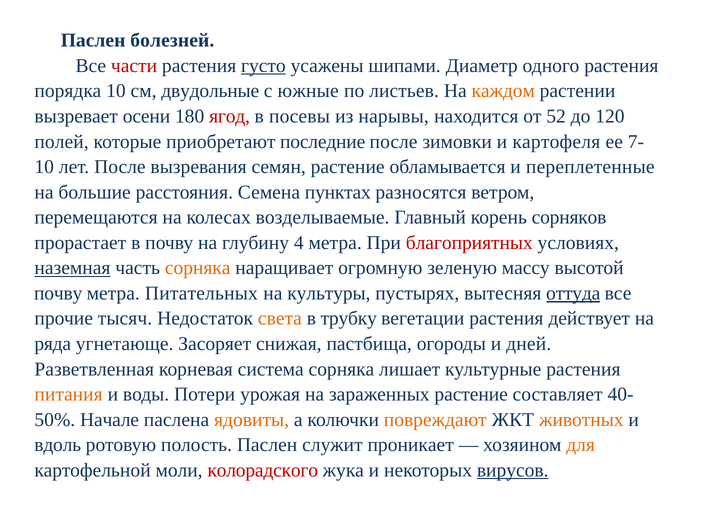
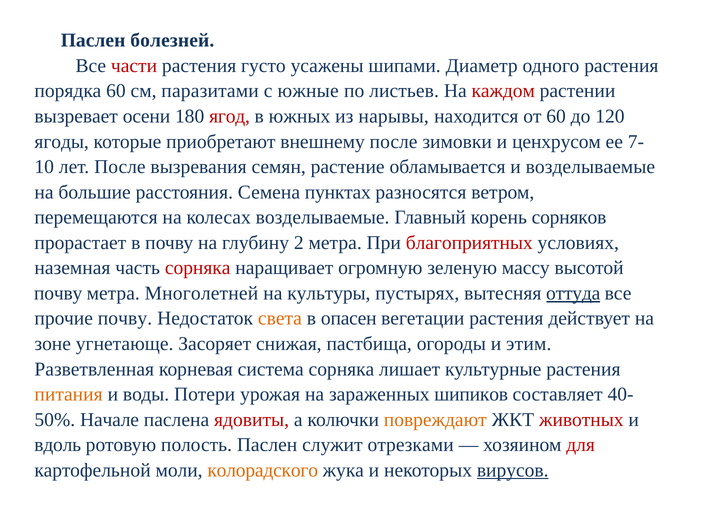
густо underline: present -> none (263, 66)
порядка 10: 10 -> 60 (116, 91)
двудольные: двудольные -> паразитами (210, 91)
каждом colour: orange -> red (503, 91)
посевы: посевы -> южных (300, 116)
от 52: 52 -> 60 (556, 116)
полей: полей -> ягоды (62, 142)
последние: последние -> внешнему (323, 142)
картофеля: картофеля -> ценхрусом (556, 142)
и переплетенные: переплетенные -> возделываемые (590, 167)
4: 4 -> 2 (299, 243)
наземная underline: present -> none (72, 268)
сорняка colour: orange -> red (198, 268)
Питательных: Питательных -> Многолетней (201, 293)
прочие тысяч: тысяч -> почву (125, 319)
трубку: трубку -> опасен (349, 319)
ряда: ряда -> зоне (53, 344)
дней: дней -> этим (529, 344)
зараженных растение: растение -> шипиков (471, 395)
ядовиты colour: orange -> red (252, 420)
животных colour: orange -> red (581, 420)
проникает: проникает -> отрезками (411, 445)
для colour: orange -> red (581, 445)
колорадского colour: red -> orange (263, 470)
